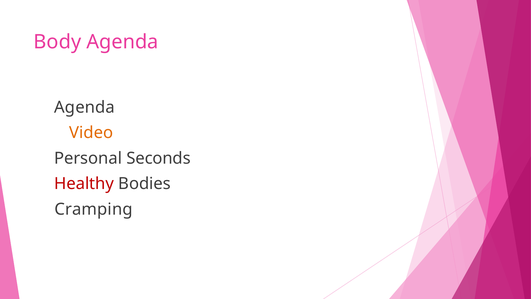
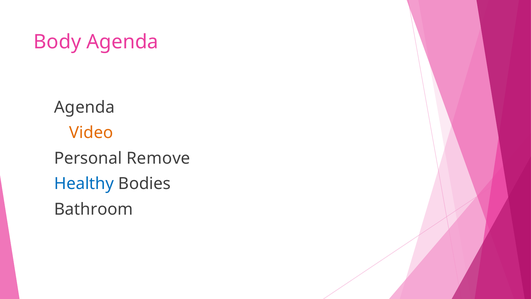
Seconds: Seconds -> Remove (158, 158)
Healthy colour: red -> blue (84, 184)
Cramping: Cramping -> Bathroom (94, 209)
